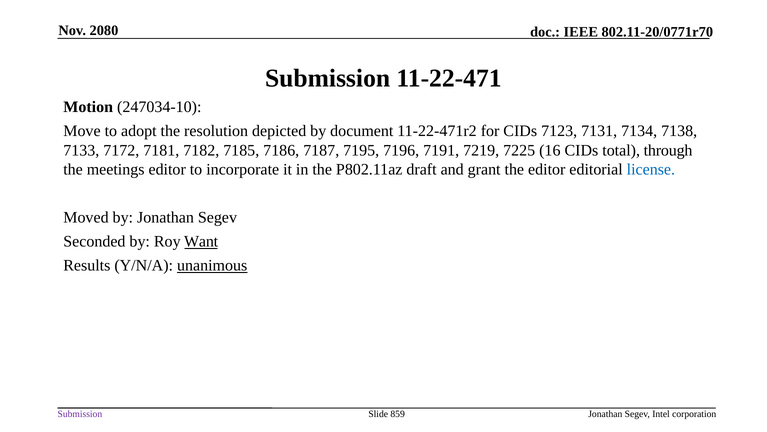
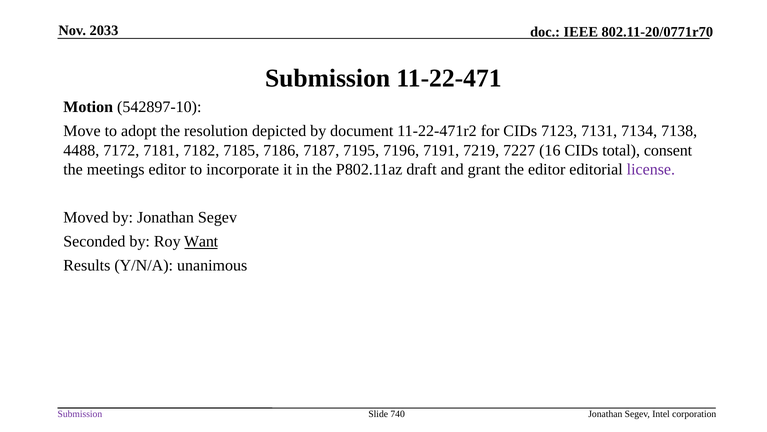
2080: 2080 -> 2033 (104, 30)
247034-10: 247034-10 -> 542897-10 (159, 107)
7133: 7133 -> 4488 (81, 150)
7225: 7225 -> 7227 (519, 150)
through: through -> consent (668, 150)
license colour: blue -> purple (651, 169)
unanimous underline: present -> none (212, 265)
859: 859 -> 740 (398, 414)
